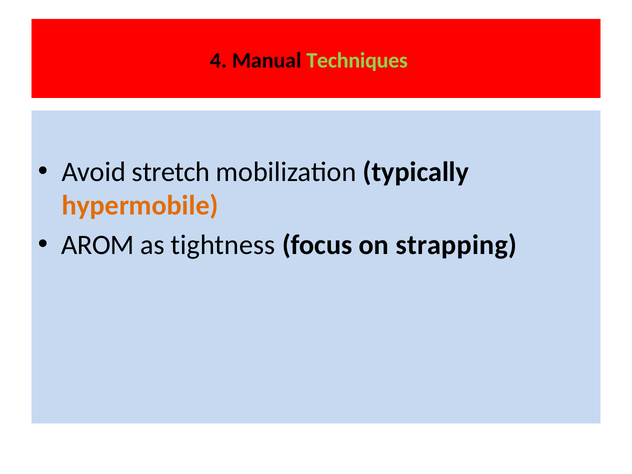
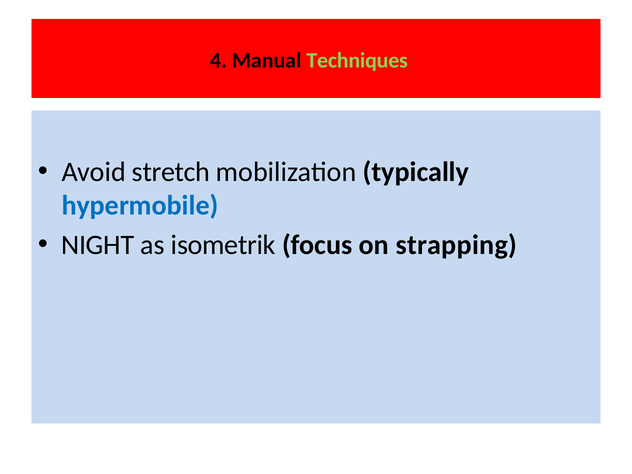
hypermobile colour: orange -> blue (140, 206)
AROM: AROM -> NIGHT (98, 245)
tightness: tightness -> isometrik (223, 245)
